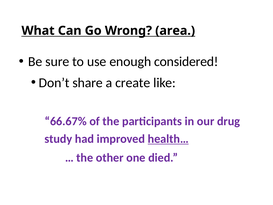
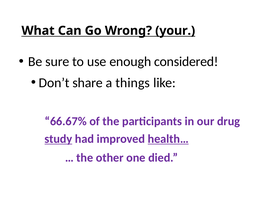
area: area -> your (175, 31)
create: create -> things (133, 83)
study underline: none -> present (58, 139)
